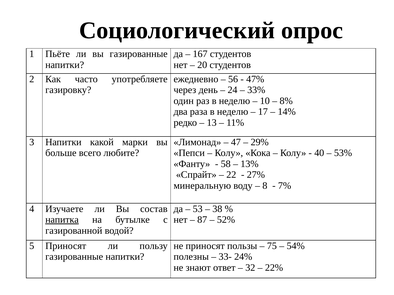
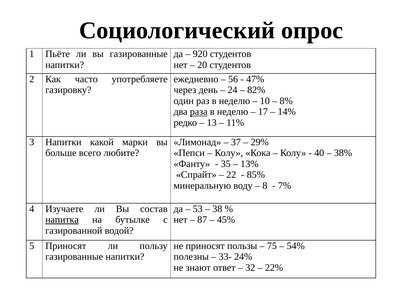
167: 167 -> 920 (200, 54)
33%: 33% -> 82% (256, 90)
раза underline: none -> present (199, 112)
47: 47 -> 37 (236, 142)
53%: 53% -> 38% (343, 153)
58: 58 -> 35 (226, 164)
27%: 27% -> 85% (256, 175)
52%: 52% -> 45% (226, 220)
